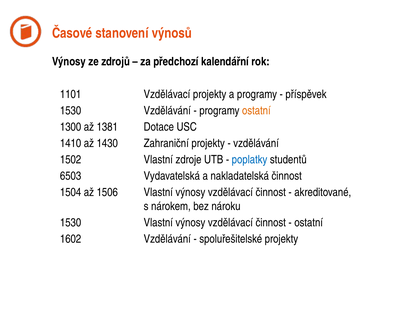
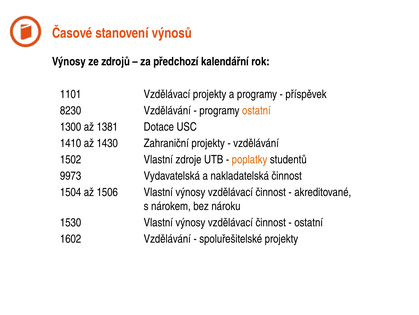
1530: 1530 -> 8230 (71, 110)
poplatky colour: blue -> orange (250, 159)
6503: 6503 -> 9973 (71, 176)
